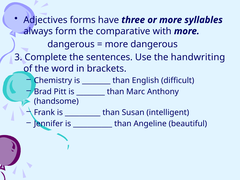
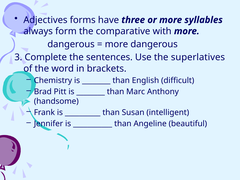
handwriting: handwriting -> superlatives (198, 57)
